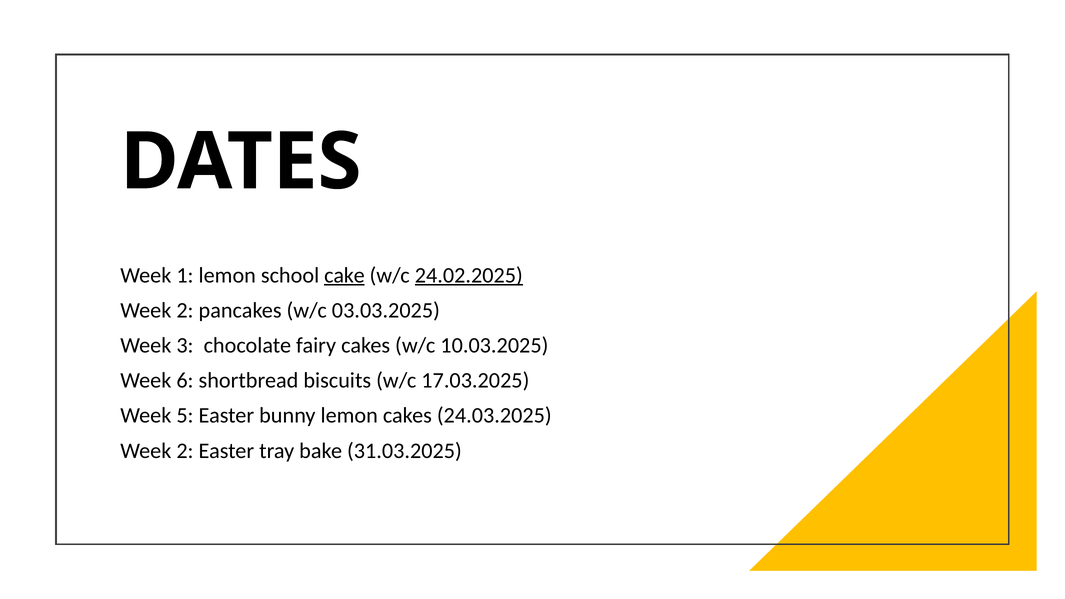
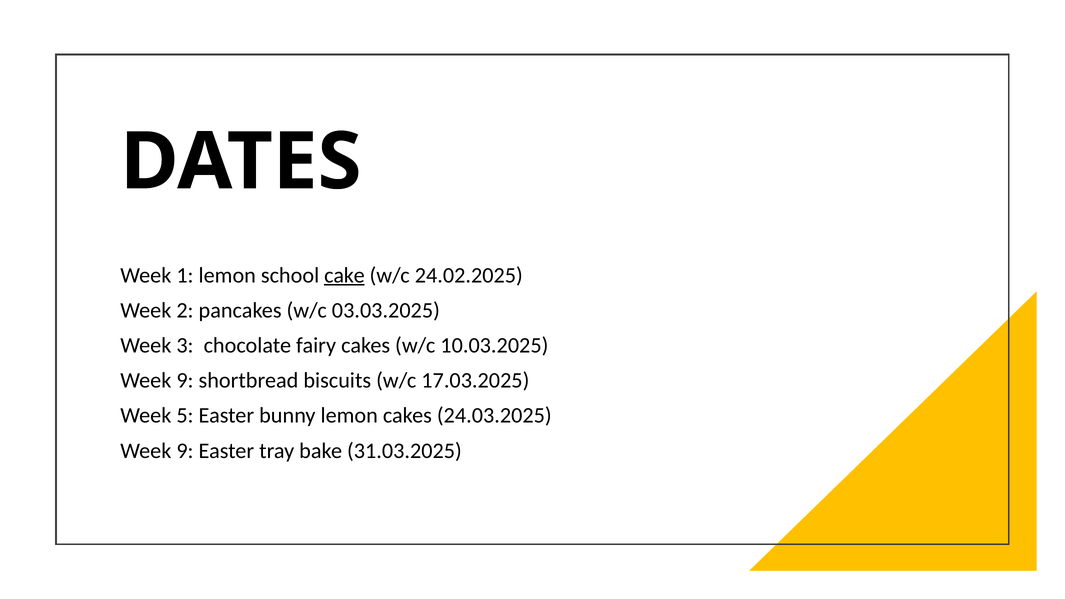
24.02.2025 underline: present -> none (469, 275)
6: 6 -> 9 (185, 381)
2: 2 -> 9 (185, 451)
